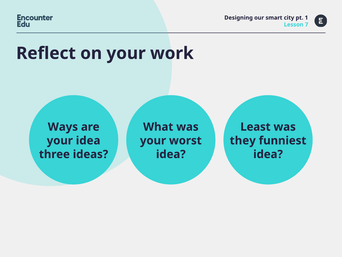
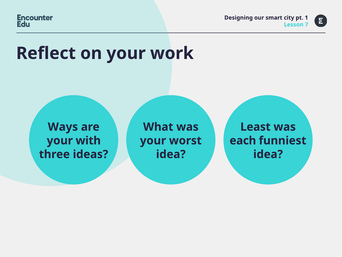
your idea: idea -> with (88, 140)
they: they -> each (243, 140)
